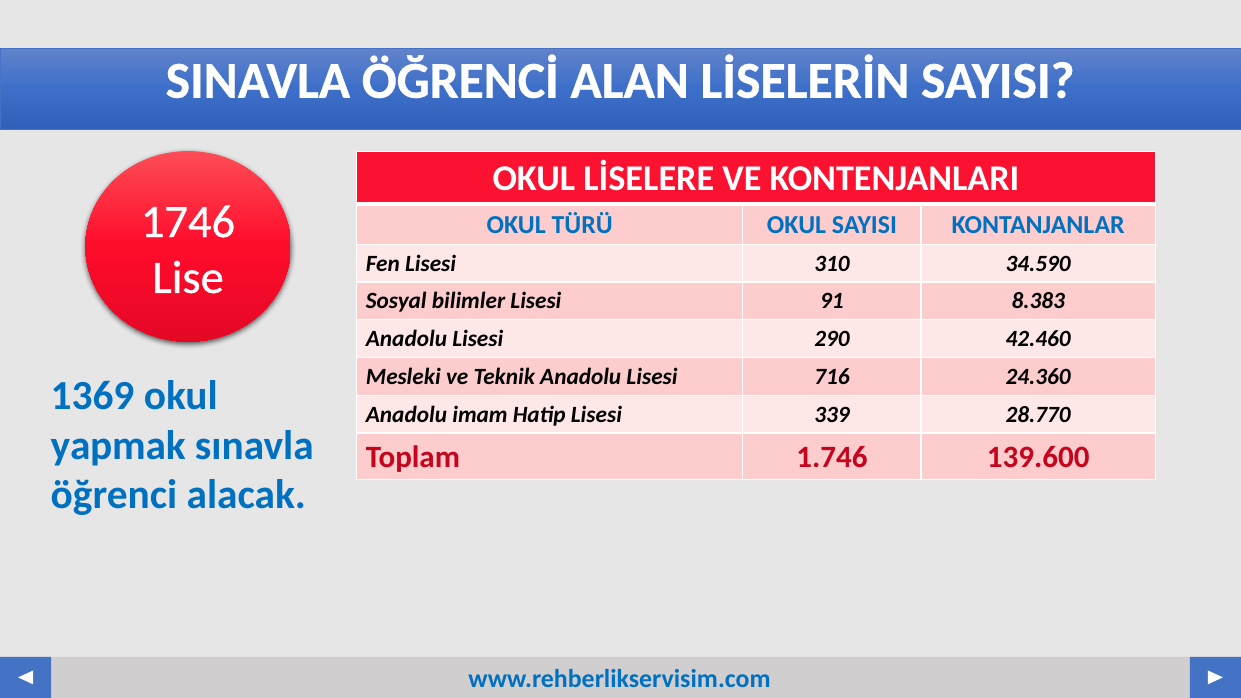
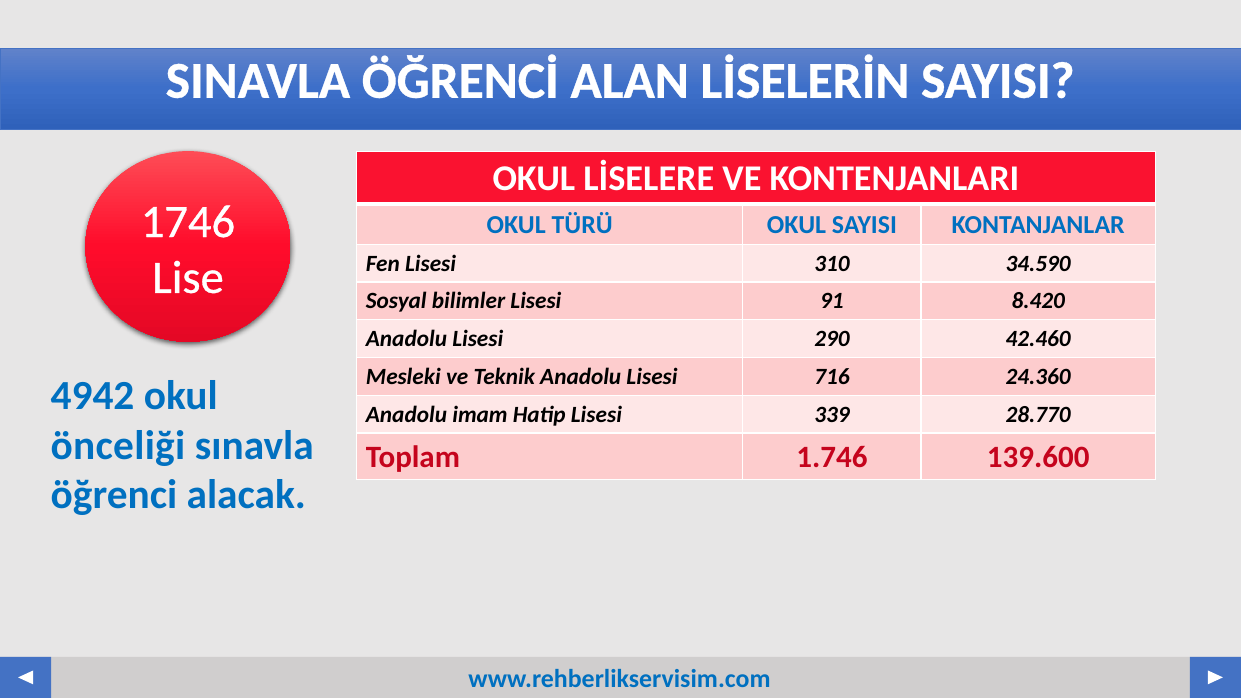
8.383: 8.383 -> 8.420 (1038, 301)
1369: 1369 -> 4942 (93, 396)
yapmak: yapmak -> önceliği (118, 446)
